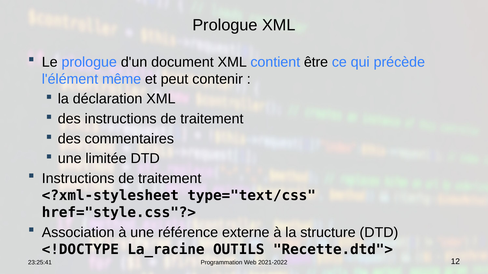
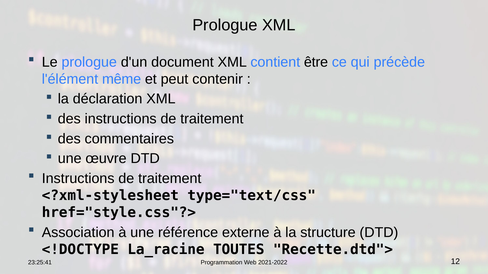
limitée: limitée -> œuvre (106, 159)
OUTILS: OUTILS -> TOUTES (239, 250)
